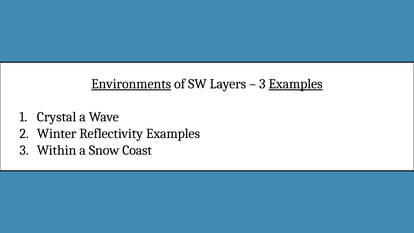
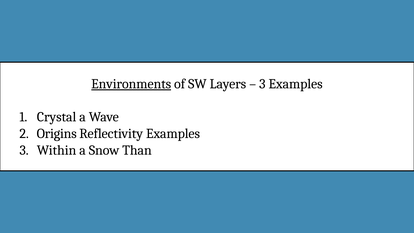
Examples underline: present -> none (296, 84)
Winter: Winter -> Origins (57, 134)
Coast: Coast -> Than (137, 150)
